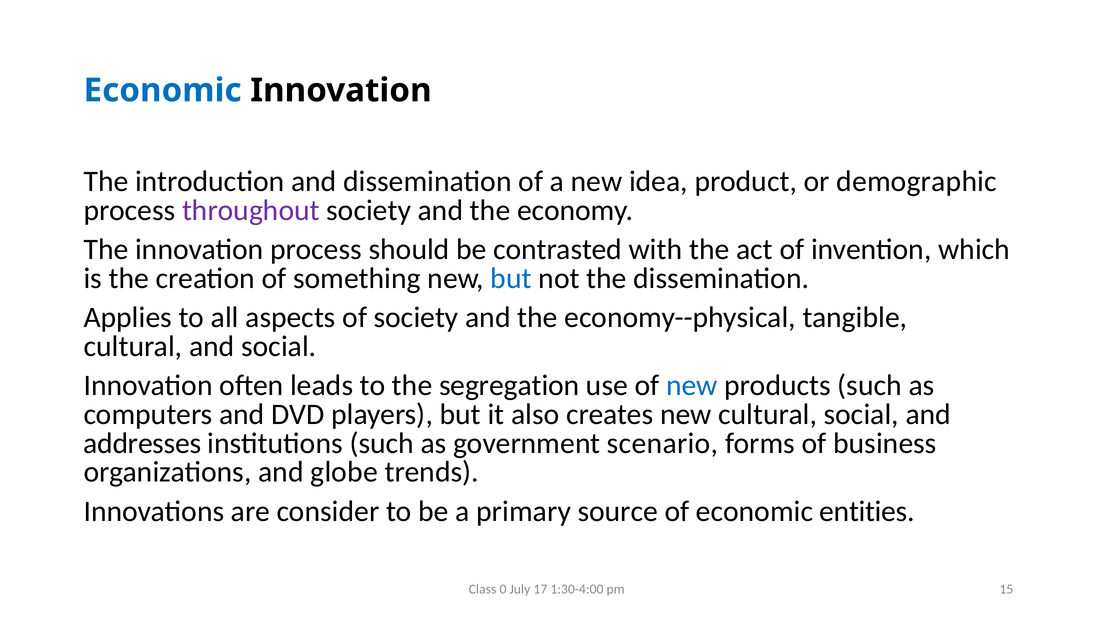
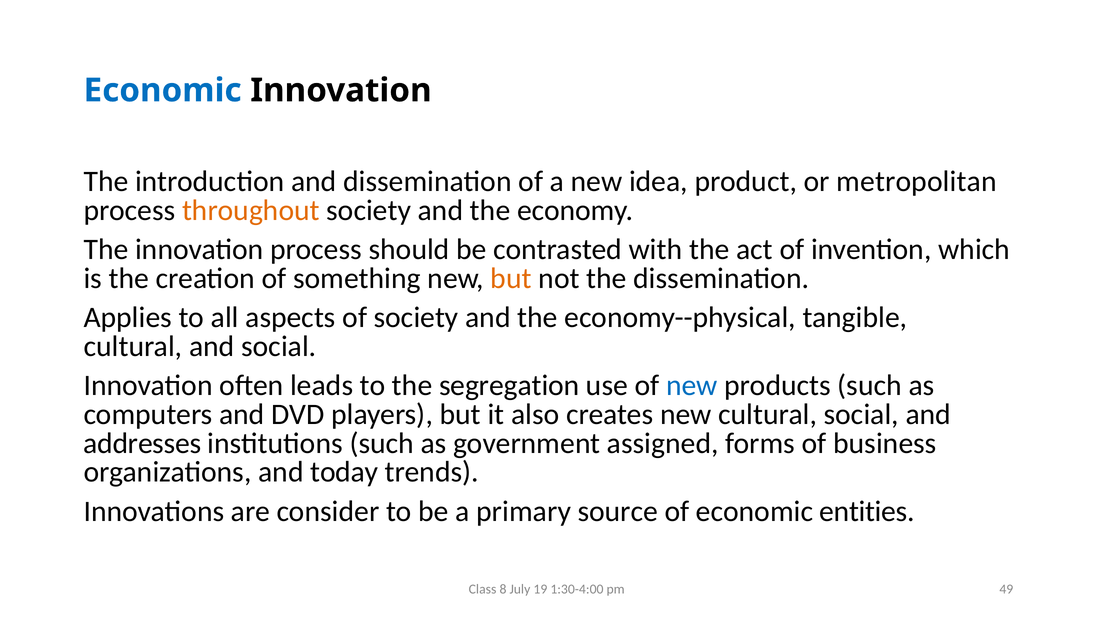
demographic: demographic -> metropolitan (917, 182)
throughout colour: purple -> orange (251, 211)
but colour: blue -> orange (511, 279)
scenario: scenario -> assigned (663, 443)
globe: globe -> today (344, 472)
0: 0 -> 8 (503, 589)
17: 17 -> 19 (540, 589)
15: 15 -> 49 (1006, 589)
